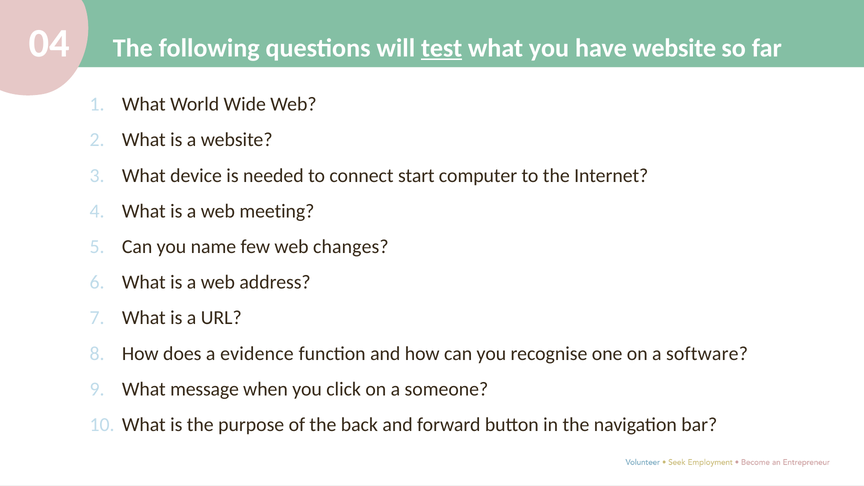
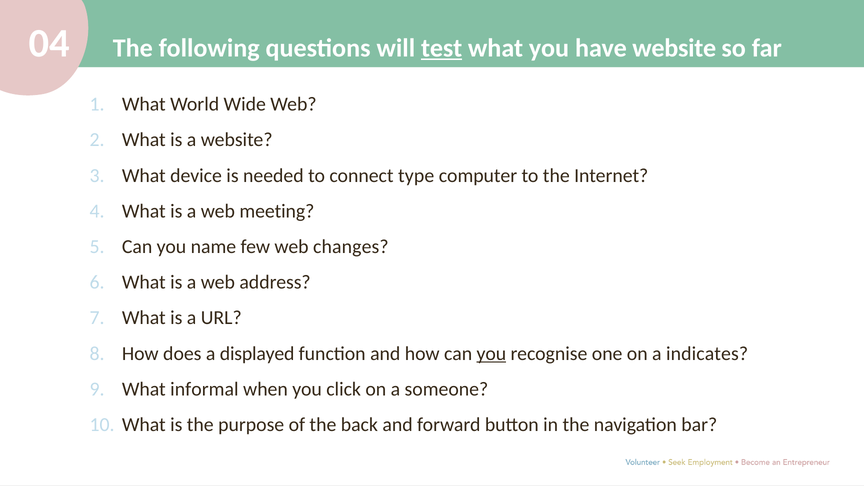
start: start -> type (416, 175)
evidence: evidence -> displayed (257, 354)
you underline: none -> present (491, 354)
software: software -> indicates (707, 354)
message: message -> informal (204, 389)
